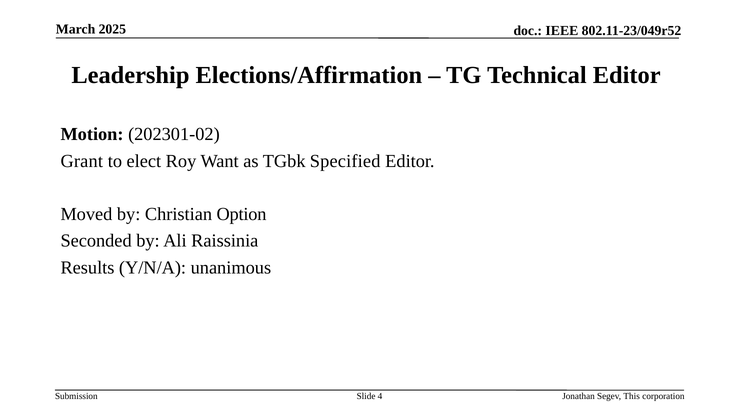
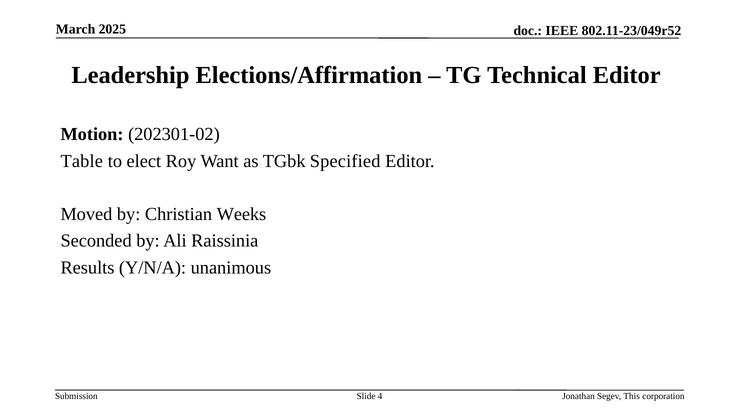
Grant: Grant -> Table (82, 161)
Option: Option -> Weeks (241, 214)
